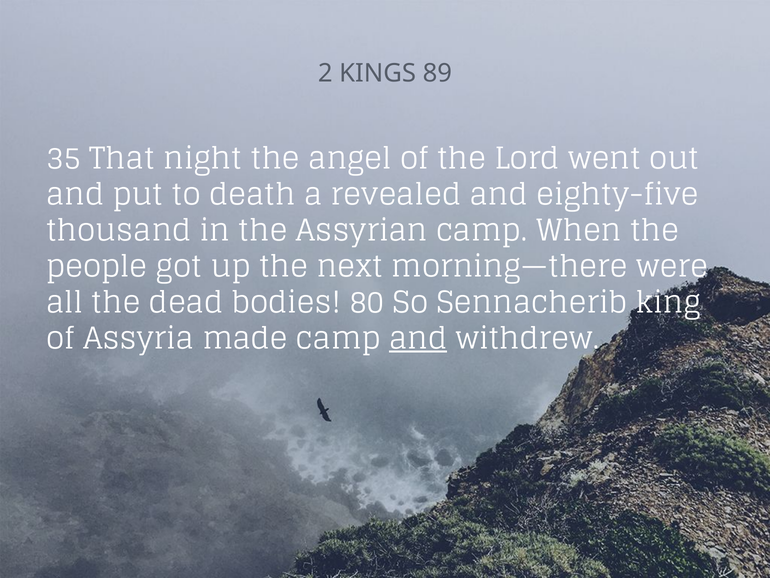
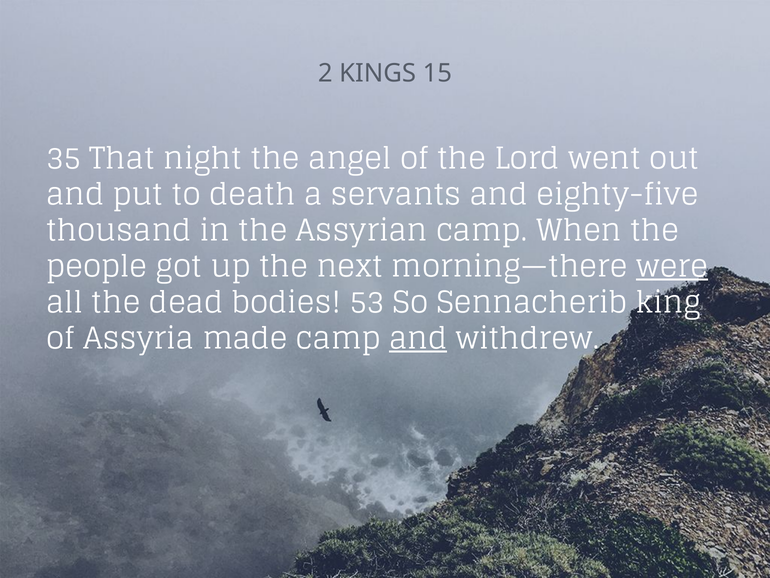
89: 89 -> 15 (437, 73)
revealed: revealed -> servants (396, 195)
were underline: none -> present (672, 267)
80: 80 -> 53 (367, 302)
